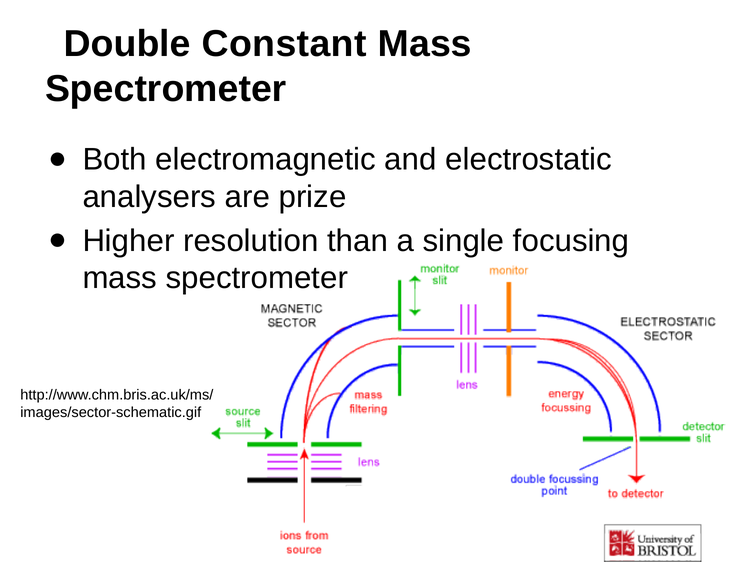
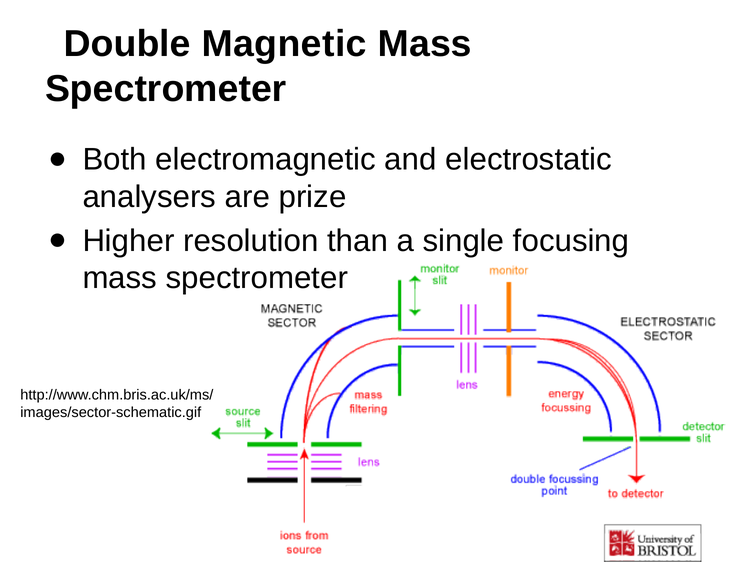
Constant: Constant -> Magnetic (284, 44)
